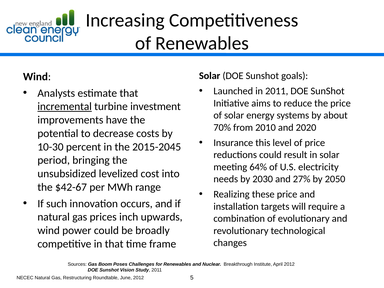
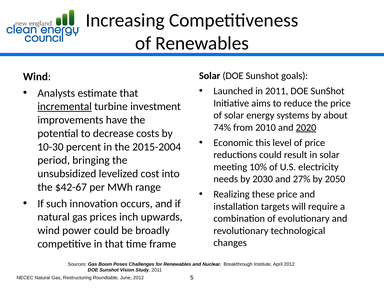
70%: 70% -> 74% (222, 128)
2020 underline: none -> present (306, 128)
Insurance: Insurance -> Economic (233, 143)
2015-2045: 2015-2045 -> 2015-2004 (157, 147)
64%: 64% -> 10% (258, 167)
